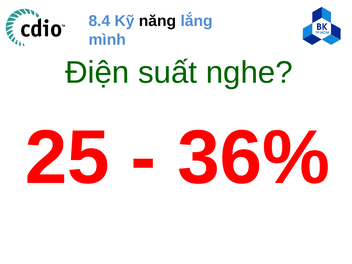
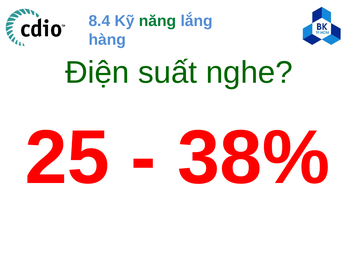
năng colour: black -> green (158, 21)
mình: mình -> hàng (107, 40)
36%: 36% -> 38% (254, 158)
